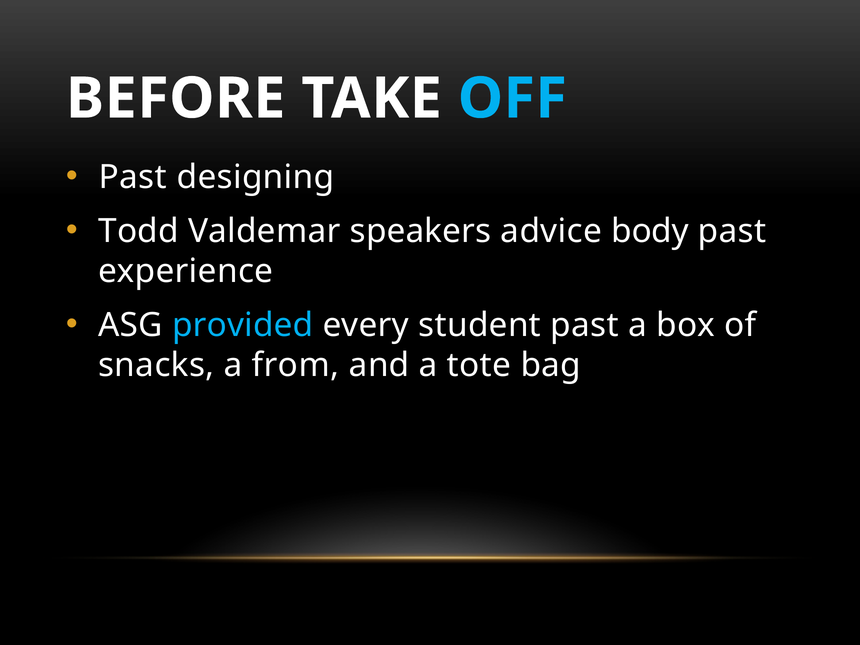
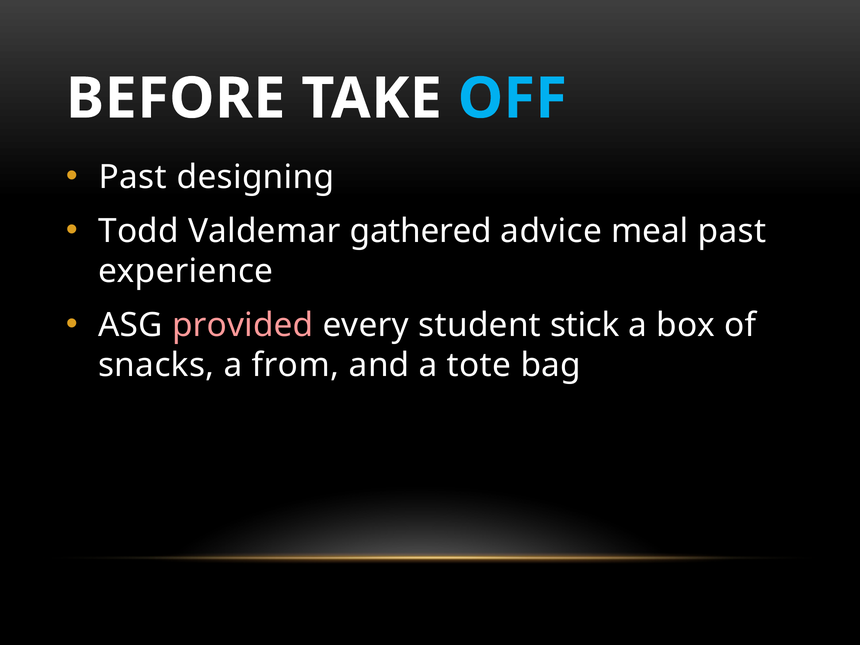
speakers: speakers -> gathered (421, 231)
body: body -> meal (650, 231)
provided colour: light blue -> pink (243, 325)
student past: past -> stick (585, 325)
